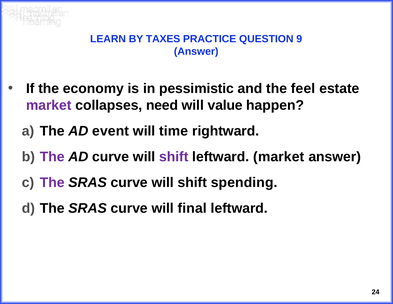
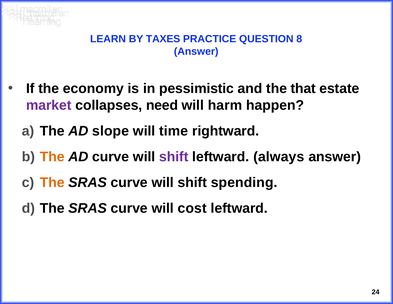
9: 9 -> 8 (299, 39)
feel: feel -> that (303, 88)
value: value -> harm (225, 105)
event: event -> slope (111, 131)
The colour: purple -> orange (52, 157)
leftward market: market -> always (279, 157)
The colour: purple -> orange (52, 182)
final: final -> cost (192, 208)
